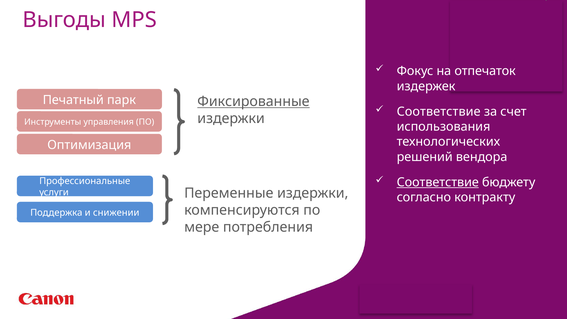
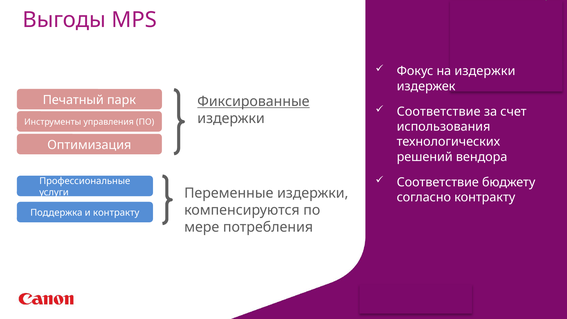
на отпечаток: отпечаток -> издержки (485, 71)
Соответствие underline: present -> none (438, 182)
и снижении: снижении -> контракту (116, 213)
